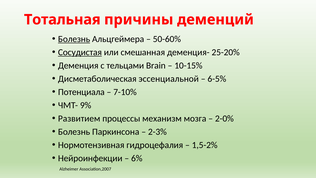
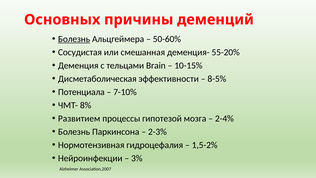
Тотальная: Тотальная -> Основных (62, 20)
Сосудистая underline: present -> none (80, 52)
25-20%: 25-20% -> 55-20% (226, 52)
эссенциальной: эссенциальной -> эффективности (169, 79)
6-5%: 6-5% -> 8-5% (217, 79)
9%: 9% -> 8% (86, 105)
механизм: механизм -> гипотезой (162, 118)
2-0%: 2-0% -> 2-4% (224, 118)
6%: 6% -> 3% (137, 158)
